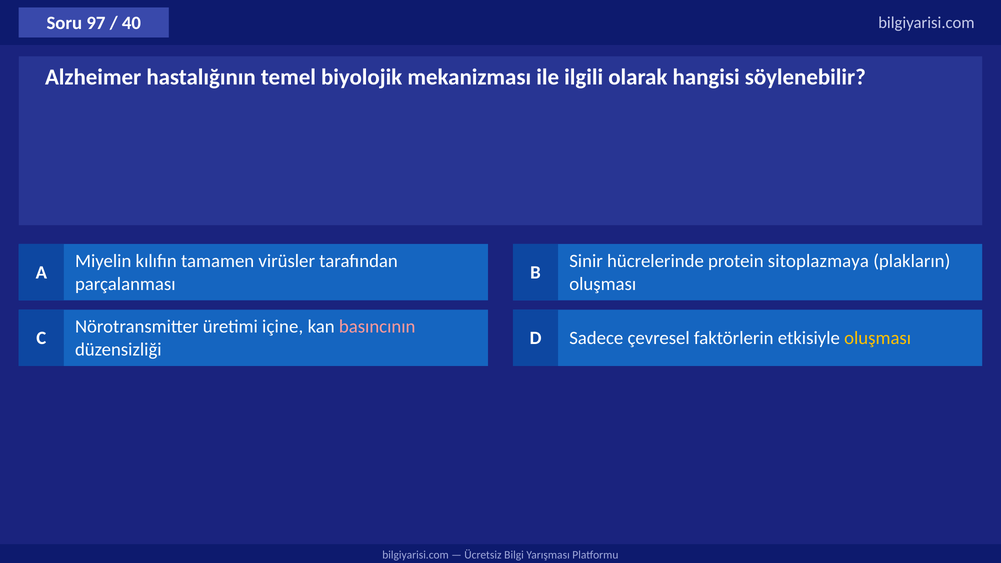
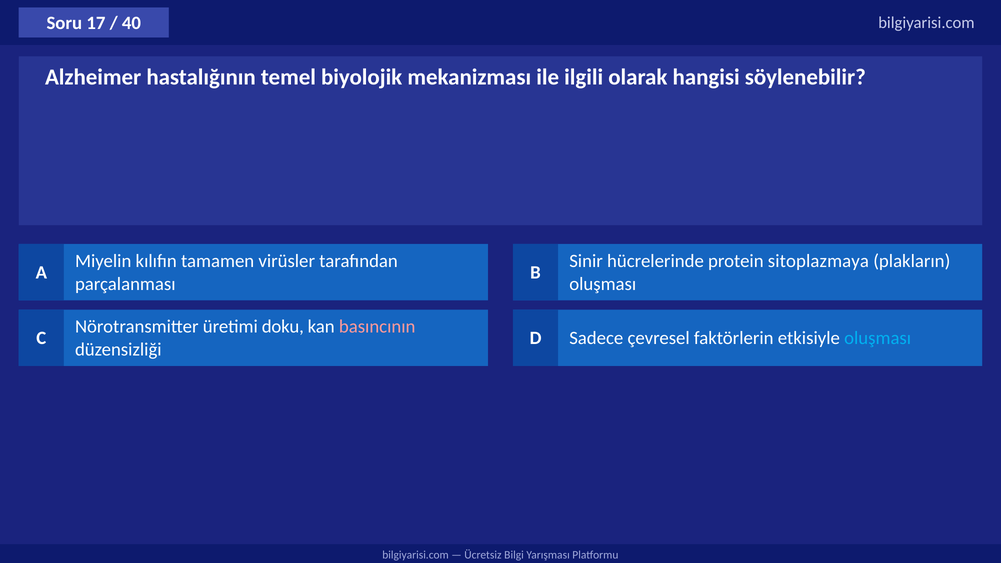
97: 97 -> 17 (96, 23)
içine: içine -> doku (283, 327)
oluşması colour: yellow -> light blue (878, 338)
